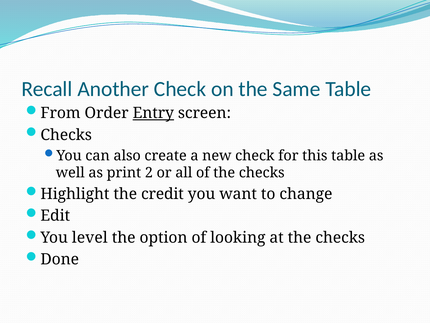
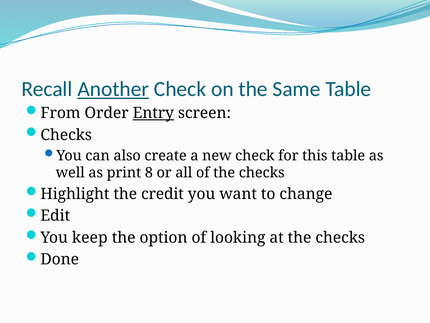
Another underline: none -> present (113, 89)
2: 2 -> 8 (149, 173)
level: level -> keep (90, 237)
